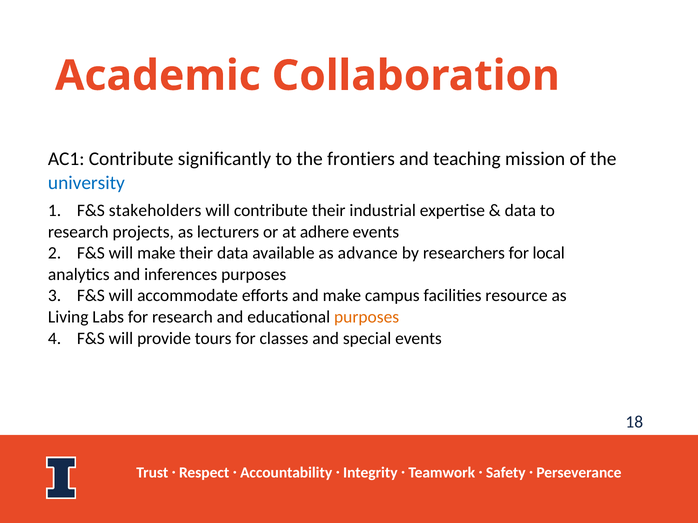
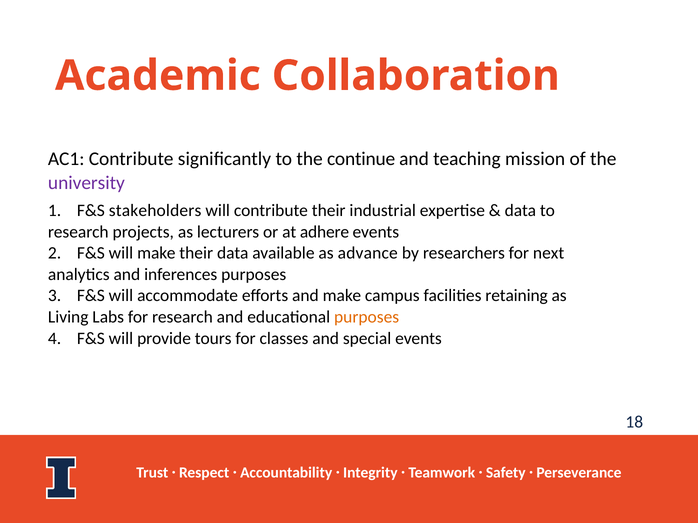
frontiers: frontiers -> continue (361, 159)
university colour: blue -> purple (86, 183)
local: local -> next (549, 253)
resource: resource -> retaining (517, 296)
